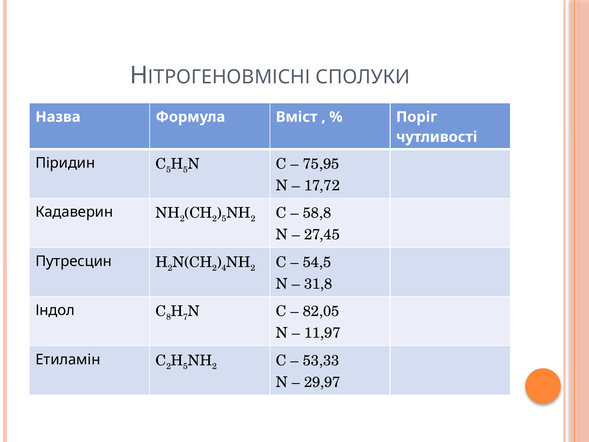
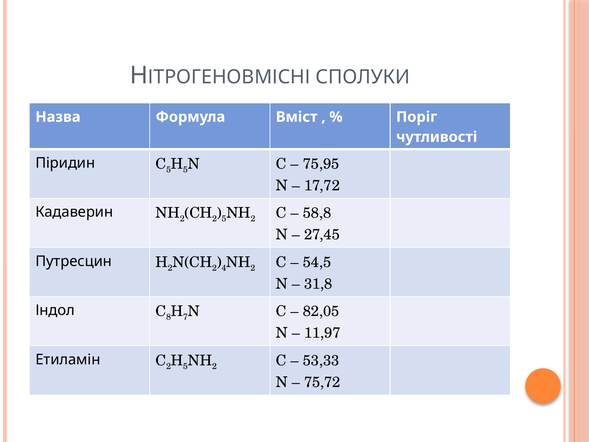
29,97: 29,97 -> 75,72 (322, 382)
